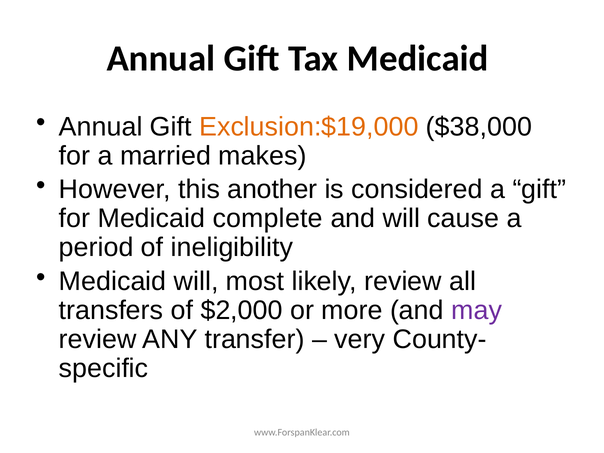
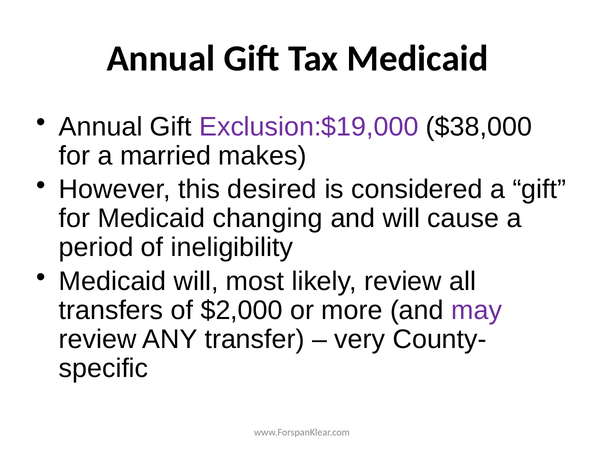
Exclusion:$19,000 colour: orange -> purple (309, 127)
another: another -> desired (272, 190)
complete: complete -> changing (268, 219)
